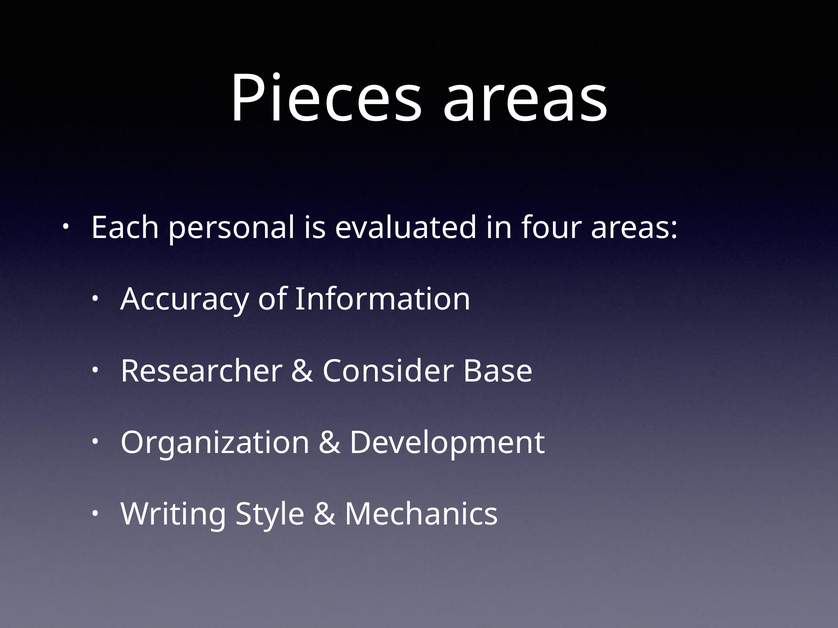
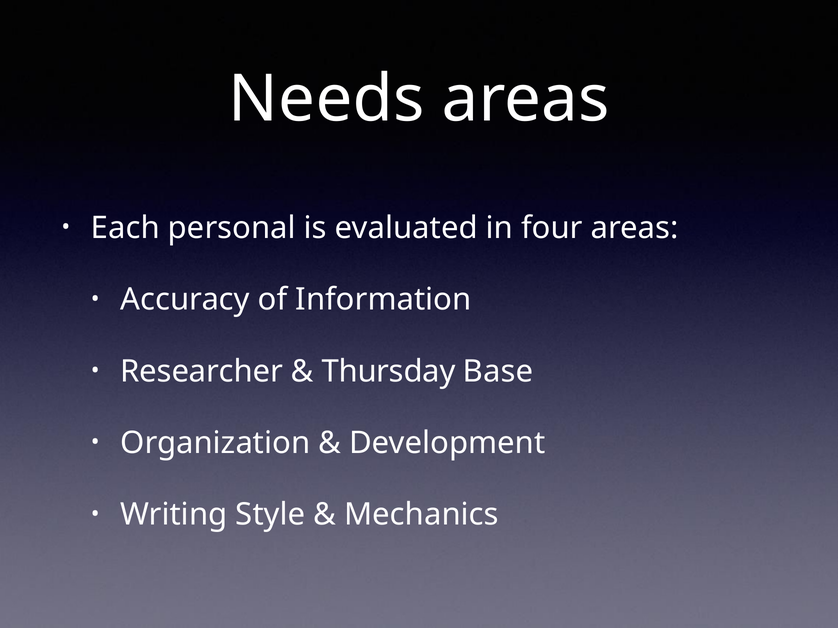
Pieces: Pieces -> Needs (326, 99)
Consider: Consider -> Thursday (388, 372)
